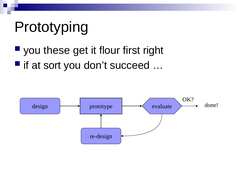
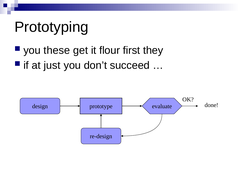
right: right -> they (153, 50)
sort: sort -> just (52, 65)
